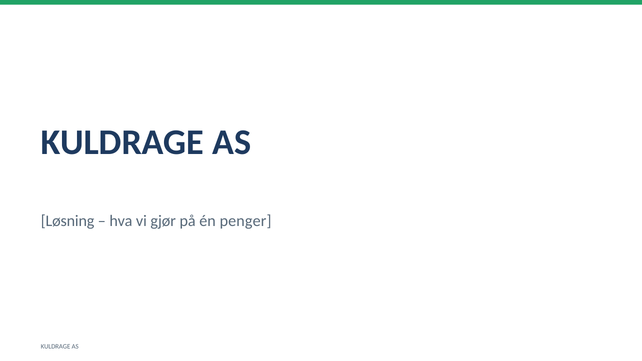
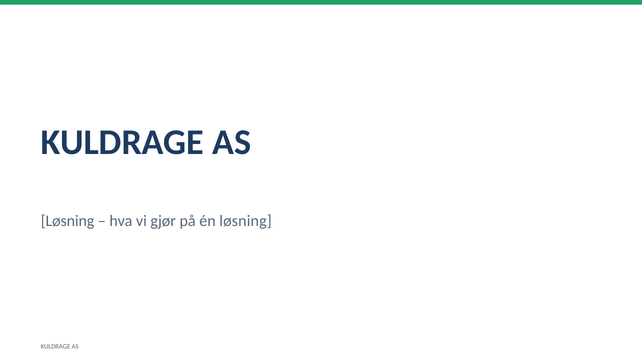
én penger: penger -> løsning (246, 221)
